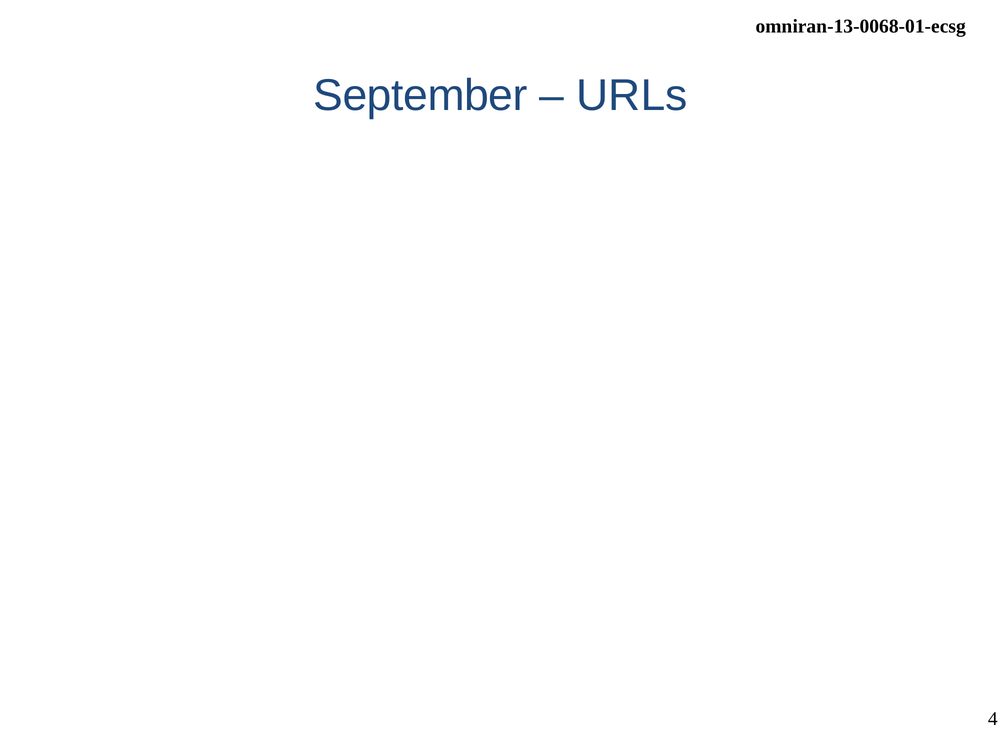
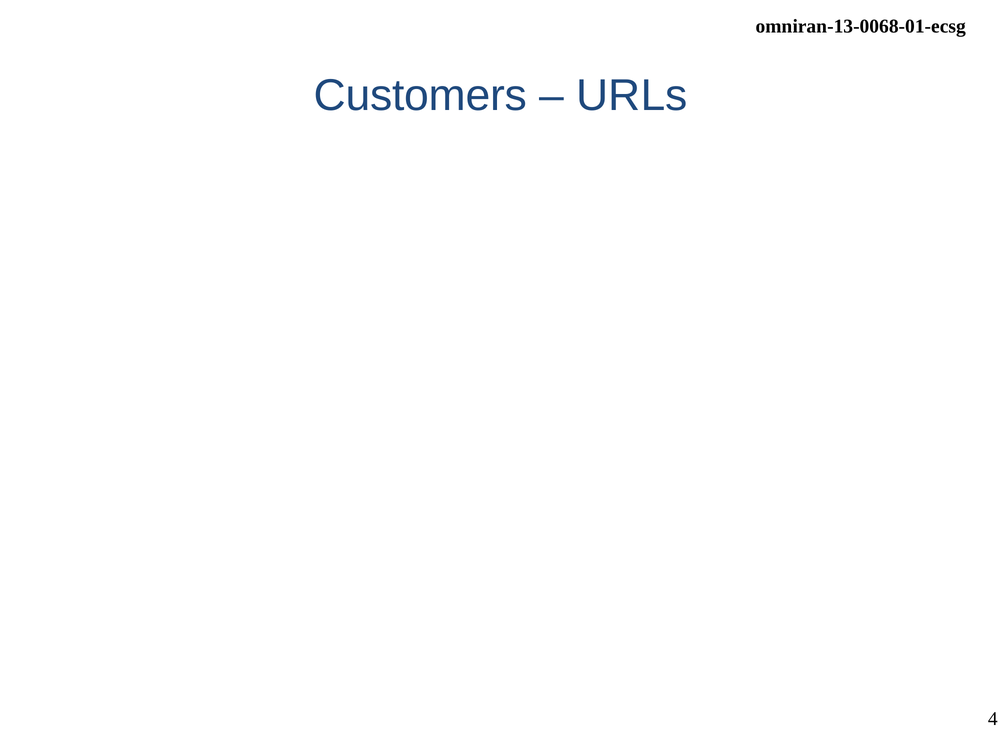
September: September -> Customers (420, 96)
